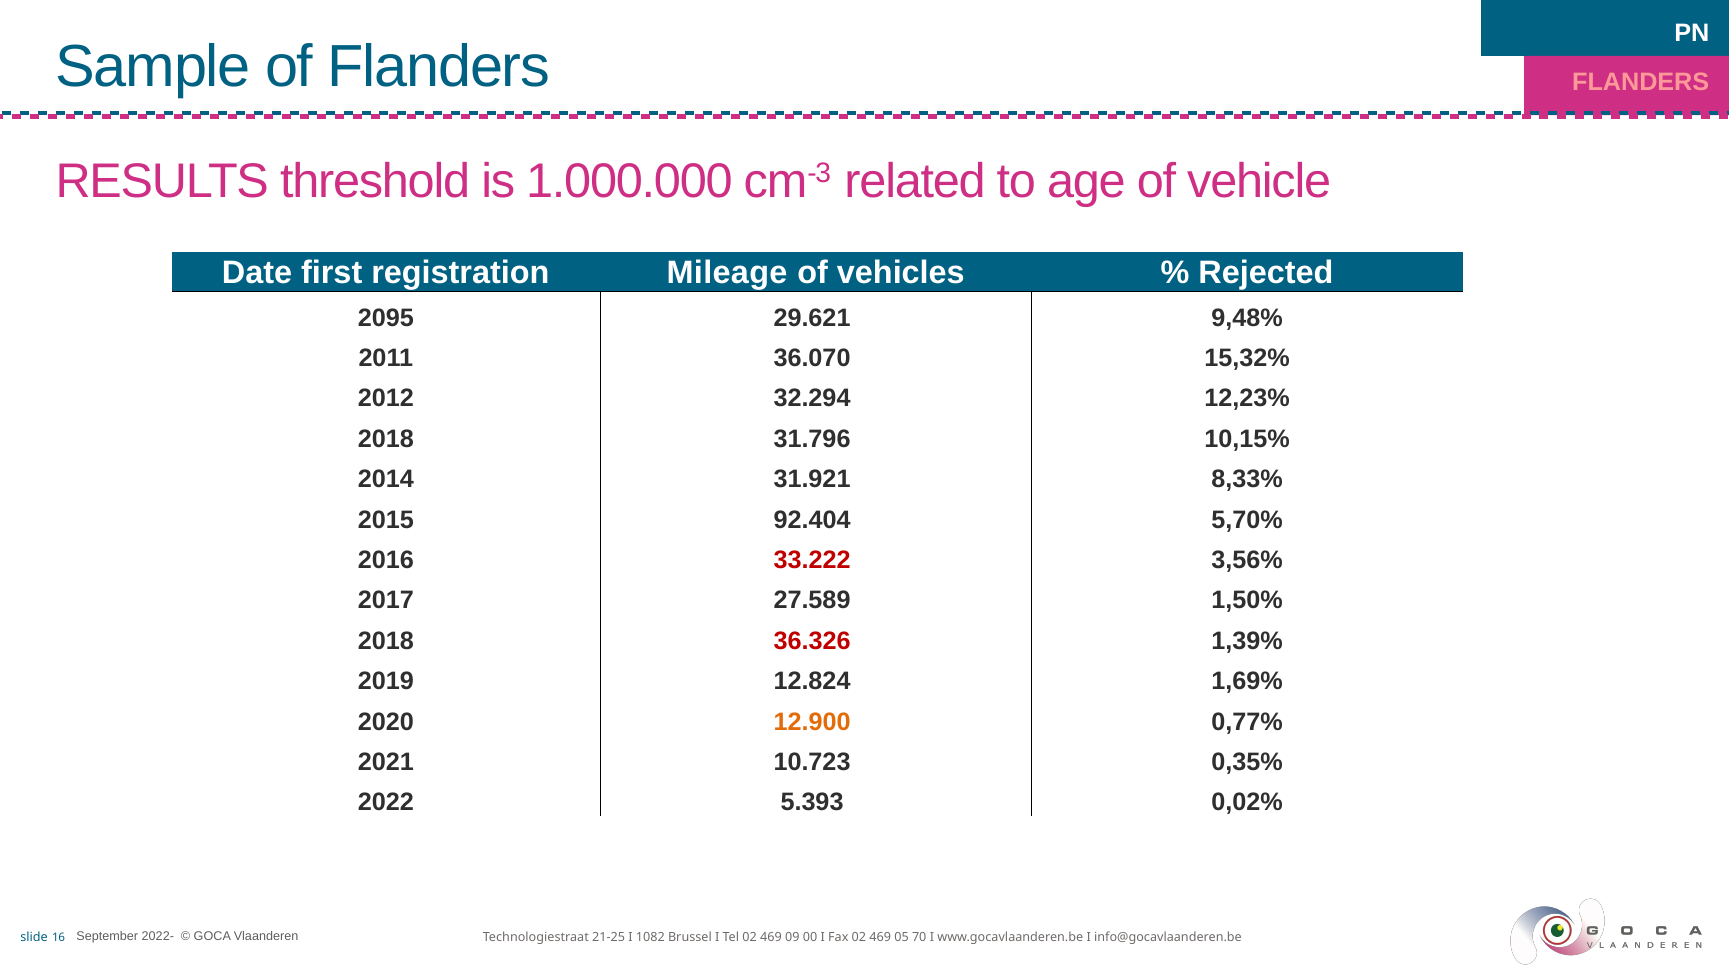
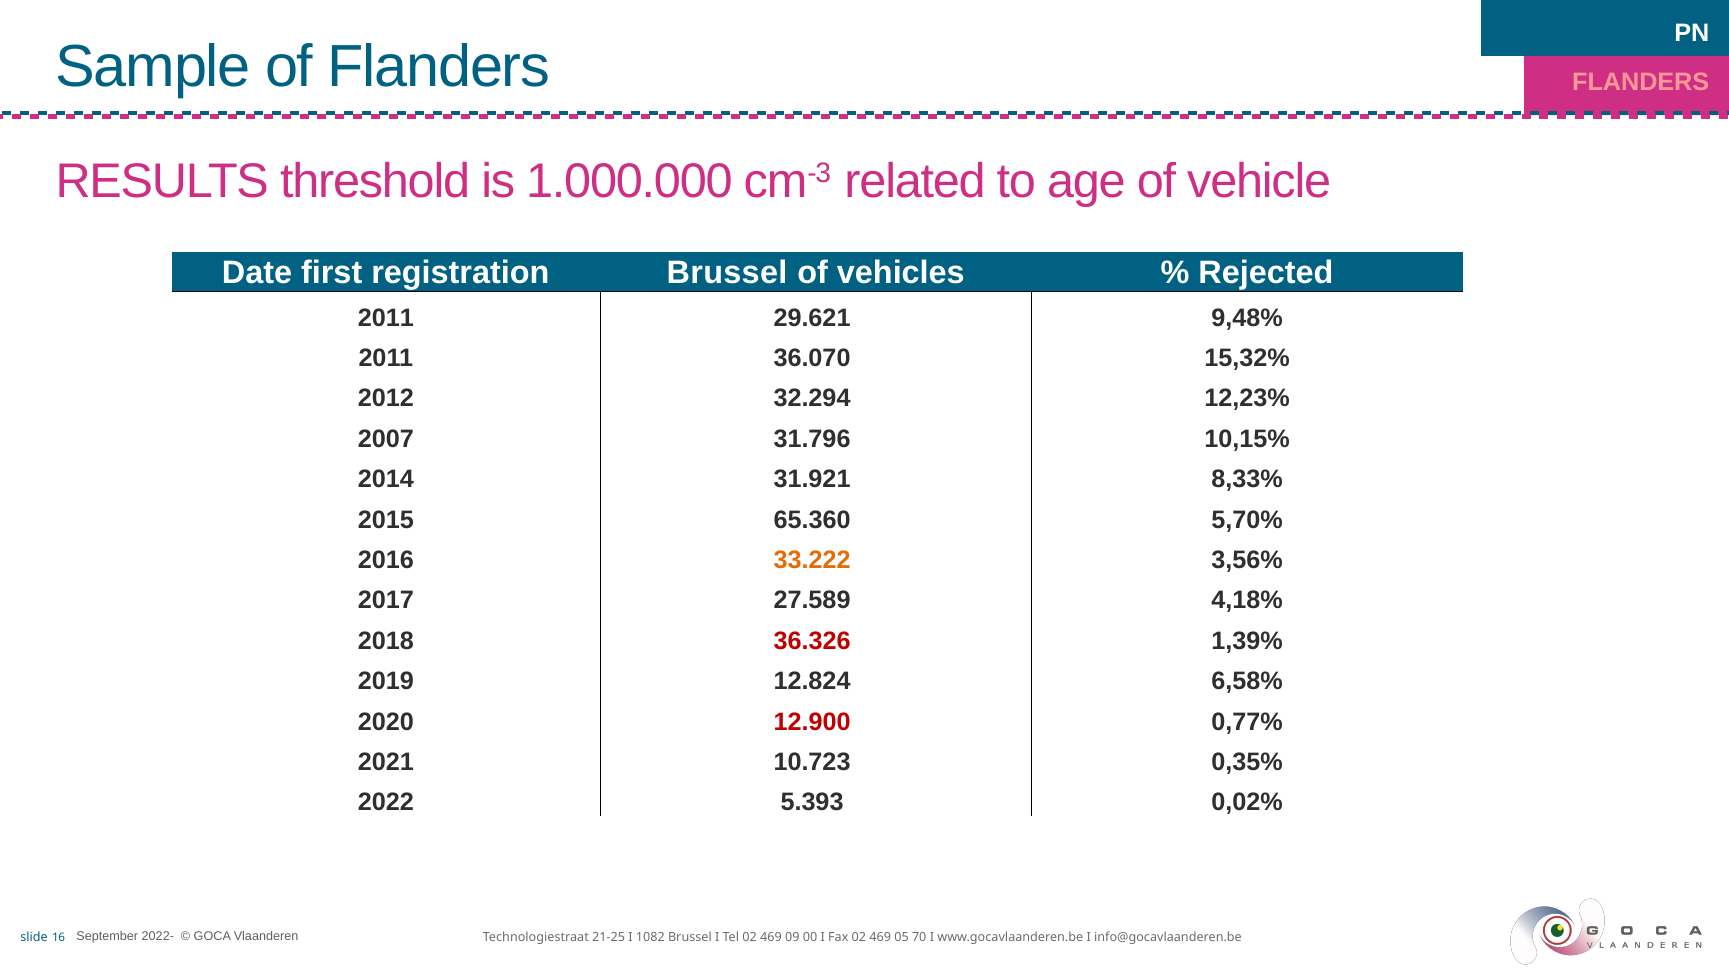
registration Mileage: Mileage -> Brussel (727, 273)
2095: 2095 -> 2011 (386, 318)
2018: 2018 -> 2007 (386, 439)
92.404: 92.404 -> 65.360 (812, 520)
33.222 colour: red -> orange (812, 560)
1,50%: 1,50% -> 4,18% (1247, 601)
1,69%: 1,69% -> 6,58% (1247, 682)
12.900 colour: orange -> red (812, 722)
